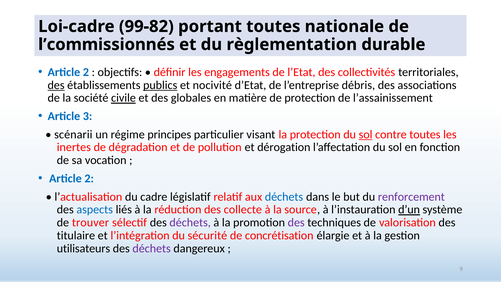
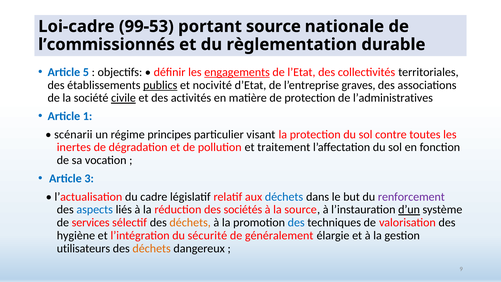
99-82: 99-82 -> 99-53 (146, 26)
portant toutes: toutes -> source (273, 26)
2: 2 -> 5 (86, 72)
engagements underline: none -> present (237, 72)
des underline: present -> none (56, 85)
débris: débris -> graves (358, 85)
globales: globales -> activités (191, 98)
l’assainissement: l’assainissement -> l’administratives (393, 98)
3: 3 -> 1 (88, 116)
sol underline: present -> none (366, 134)
dérogation: dérogation -> traitement (284, 147)
2: 2 -> 3 (89, 178)
collecte: collecte -> sociétés (243, 210)
trouver: trouver -> services (91, 223)
déchets colour: purple -> orange (190, 223)
des colour: purple -> blue (296, 223)
titulaire: titulaire -> hygiène (76, 235)
concrétisation: concrétisation -> généralement (279, 235)
déchets colour: purple -> orange (152, 248)
